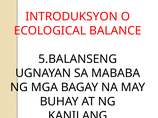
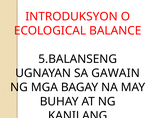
MABABA: MABABA -> GAWAIN (116, 73)
